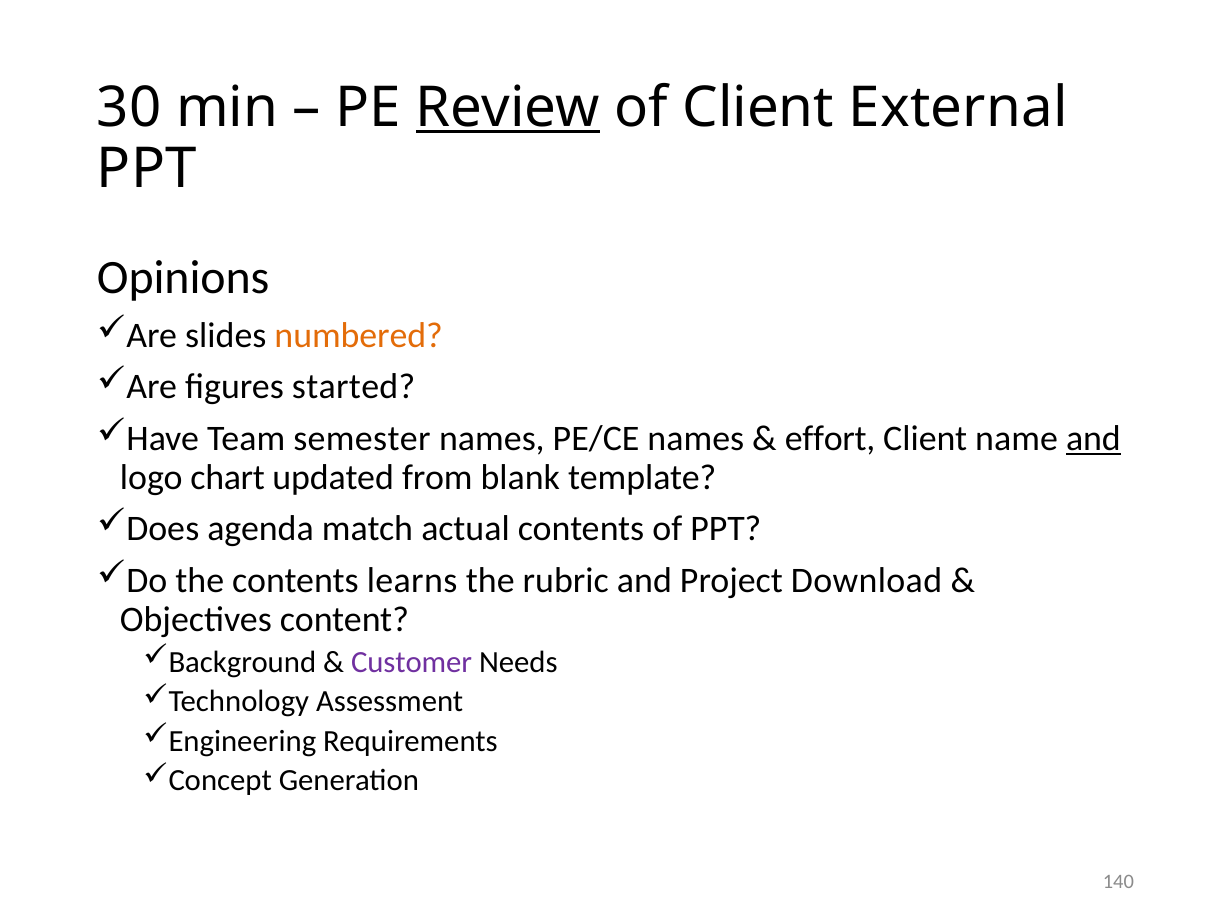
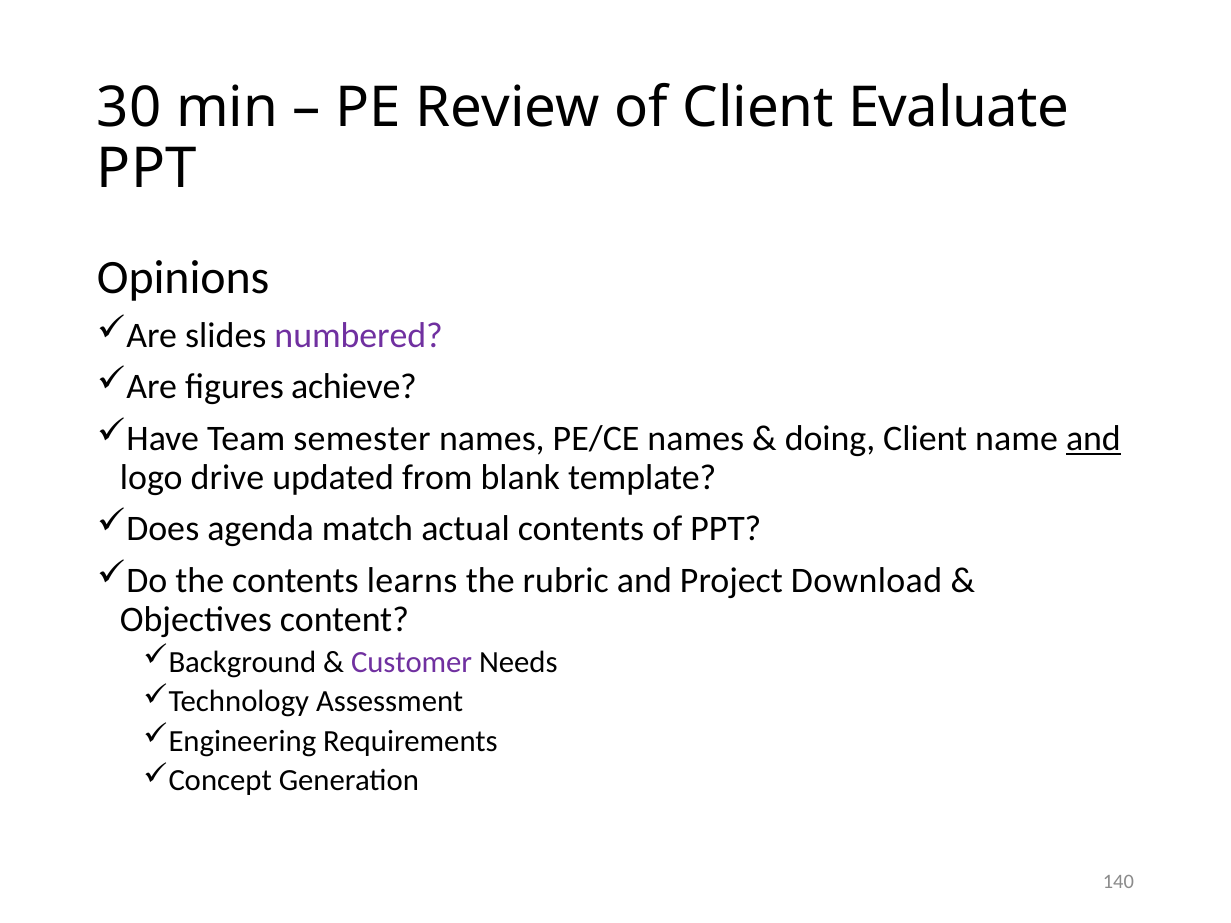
Review underline: present -> none (508, 108)
External: External -> Evaluate (959, 108)
numbered colour: orange -> purple (359, 336)
started: started -> achieve (354, 387)
effort: effort -> doing (830, 439)
chart: chart -> drive (227, 478)
